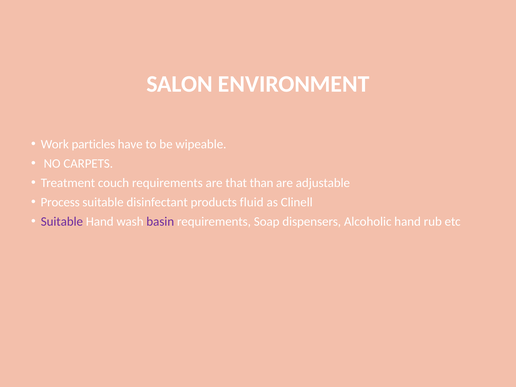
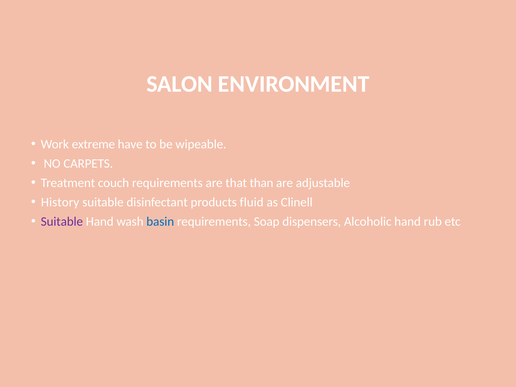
particles: particles -> extreme (93, 144)
Process: Process -> History (60, 202)
basin colour: purple -> blue (160, 221)
